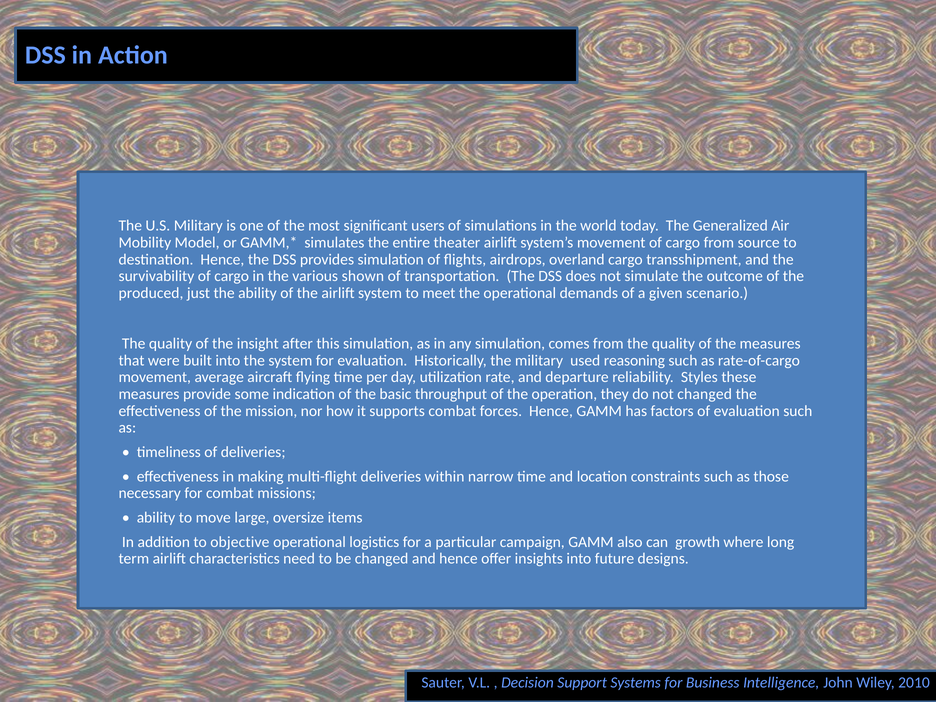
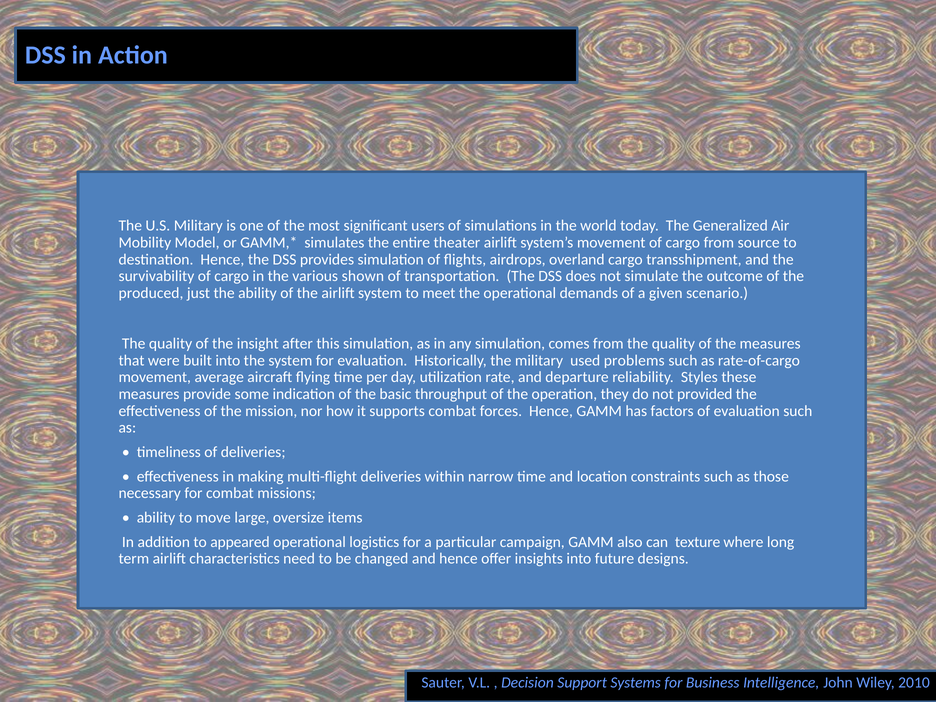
reasoning: reasoning -> problems (634, 360)
not changed: changed -> provided (705, 394)
objective: objective -> appeared (240, 542)
growth: growth -> texture (698, 542)
